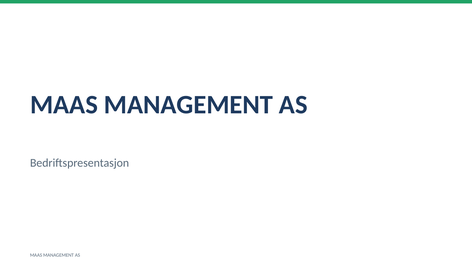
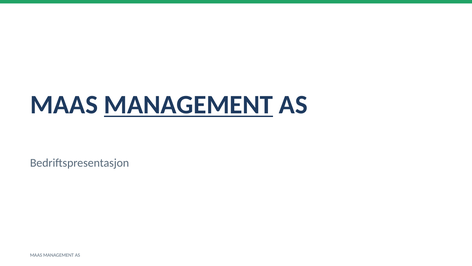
MANAGEMENT underline: none -> present (188, 105)
